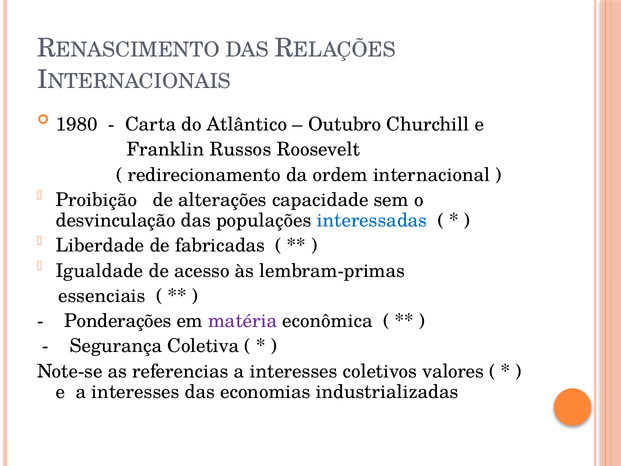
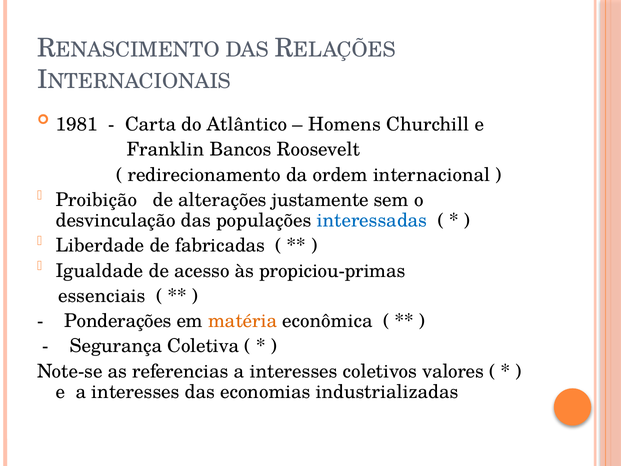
1980: 1980 -> 1981 (77, 124)
Outubro: Outubro -> Homens (345, 124)
Russos: Russos -> Bancos (241, 150)
capacidade: capacidade -> justamente (320, 200)
lembram-primas: lembram-primas -> propiciou-primas (332, 271)
matéria colour: purple -> orange (243, 321)
